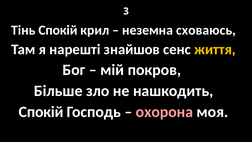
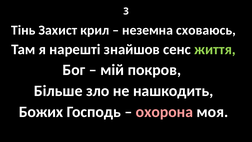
Тінь Спокій: Спокій -> Захист (58, 30)
життя colour: yellow -> light green (215, 49)
Спокій: Спокій -> Божих (41, 112)
